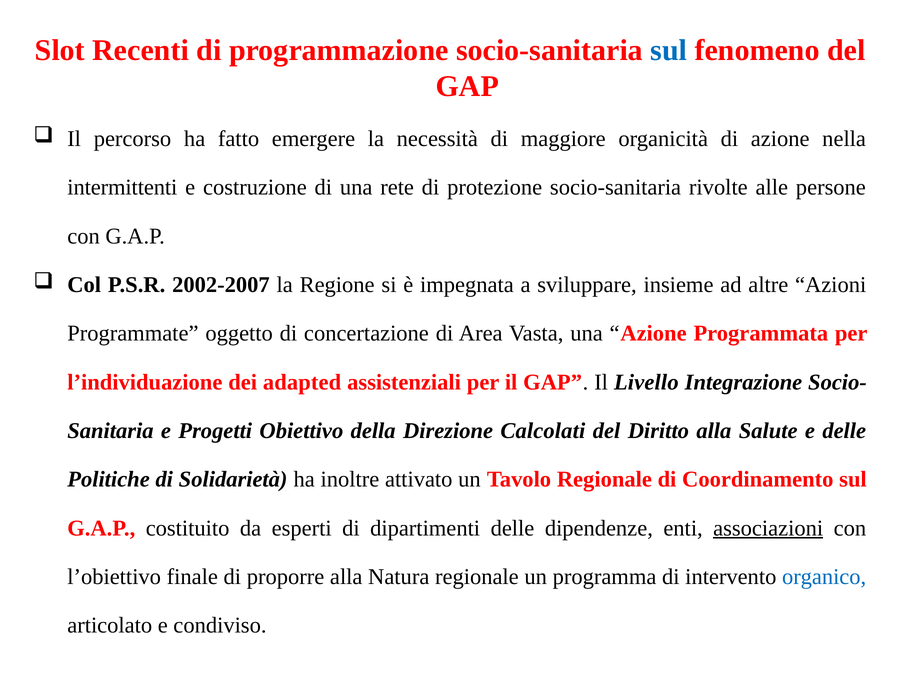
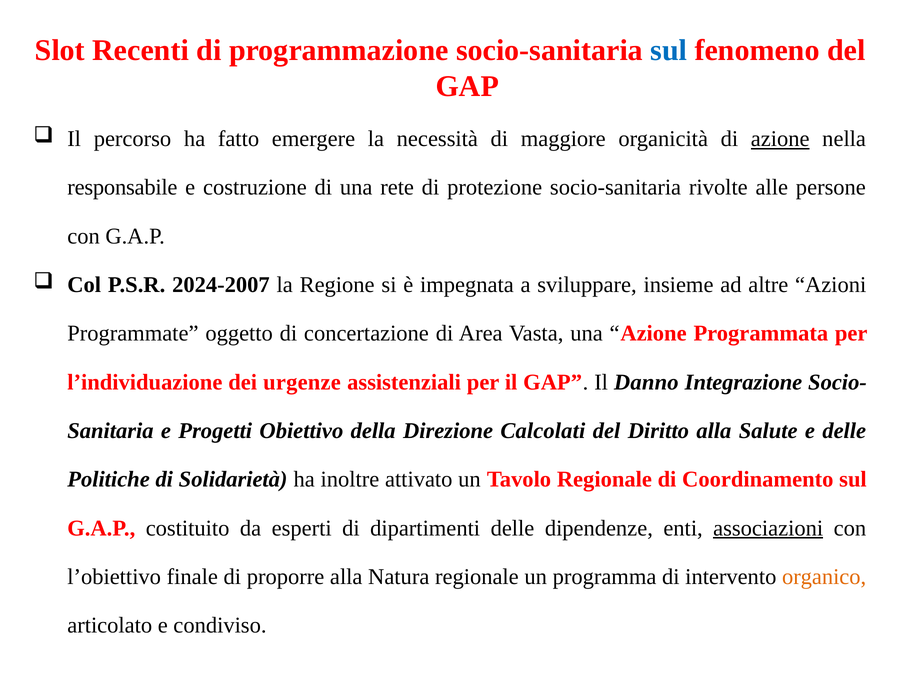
azione underline: none -> present (780, 139)
intermittenti: intermittenti -> responsabile (122, 187)
2002-2007: 2002-2007 -> 2024-2007 (221, 285)
adapted: adapted -> urgenze (302, 382)
Livello: Livello -> Danno (646, 382)
organico colour: blue -> orange (824, 577)
